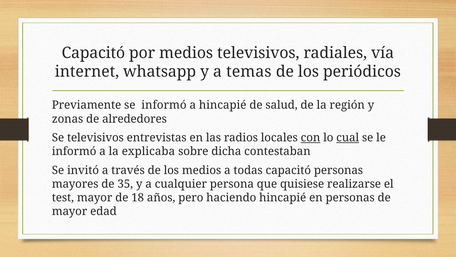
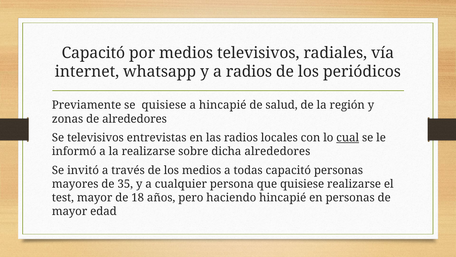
a temas: temas -> radios (249, 72)
se informó: informó -> quisiese (164, 105)
con underline: present -> none (311, 137)
la explicaba: explicaba -> realizarse (148, 151)
dicha contestaban: contestaban -> alrededores (277, 151)
